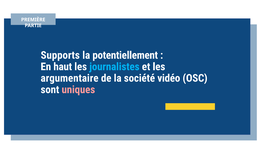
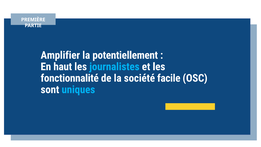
Supports: Supports -> Amplifier (60, 55)
argumentaire: argumentaire -> fonctionnalité (70, 78)
vidéo: vidéo -> facile (169, 78)
uniques colour: pink -> light blue (78, 90)
